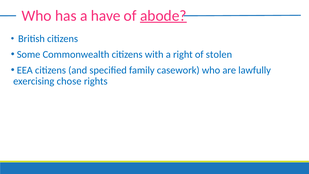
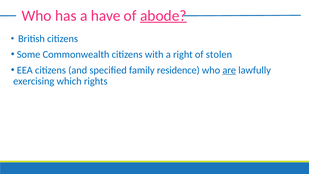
casework: casework -> residence (178, 70)
are underline: none -> present (229, 70)
chose: chose -> which (69, 81)
